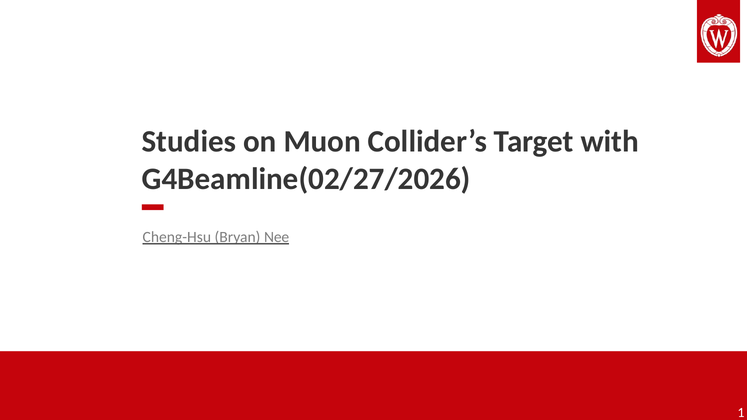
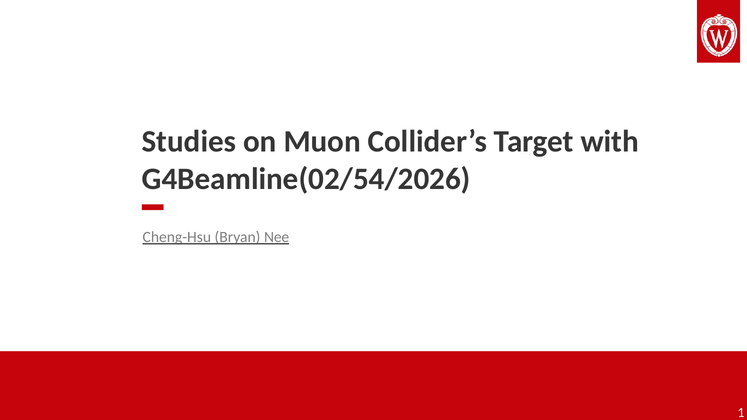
G4Beamline(02/27/2026: G4Beamline(02/27/2026 -> G4Beamline(02/54/2026 (306, 179)
